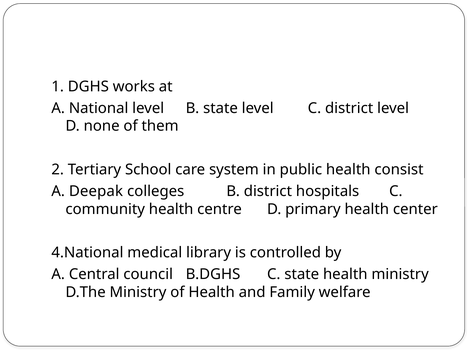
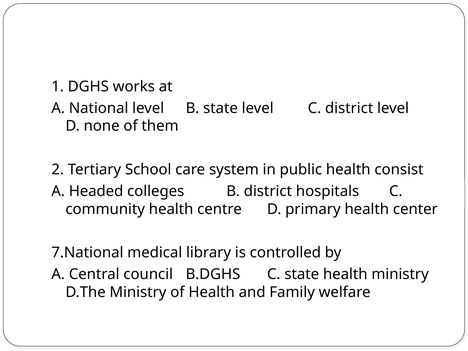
Deepak: Deepak -> Headed (96, 191)
4.National: 4.National -> 7.National (87, 253)
